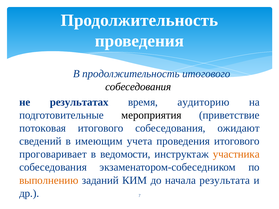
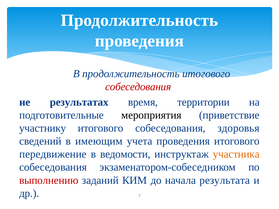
собеседования colour: black -> red (138, 87)
аудиторию: аудиторию -> территории (204, 102)
потоковая: потоковая -> участнику (43, 128)
ожидают: ожидают -> здоровья (238, 128)
проговаривает: проговаривает -> передвижение (53, 154)
выполнению colour: orange -> red (49, 180)
